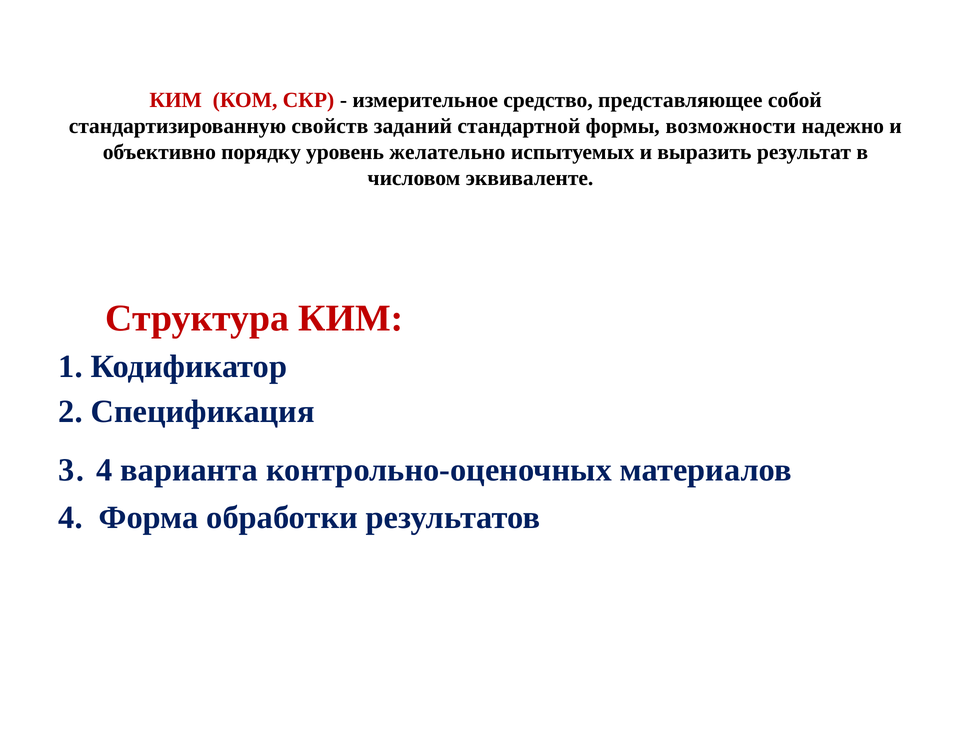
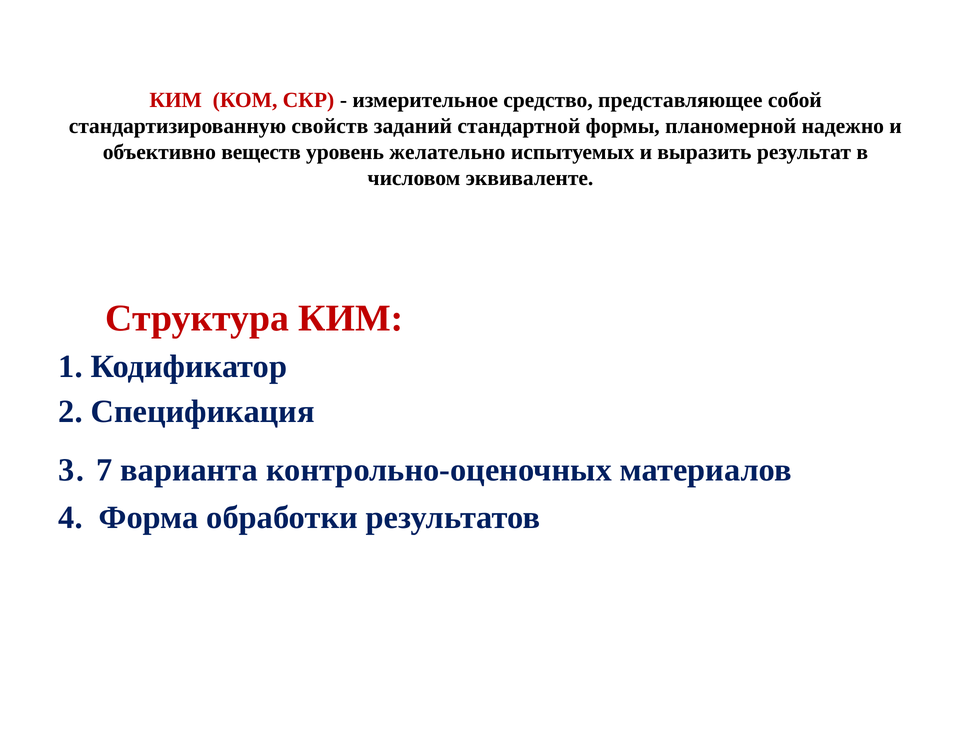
возможности: возможности -> планомерной (731, 126)
порядку: порядку -> веществ (261, 152)
4: 4 -> 7 (104, 470)
